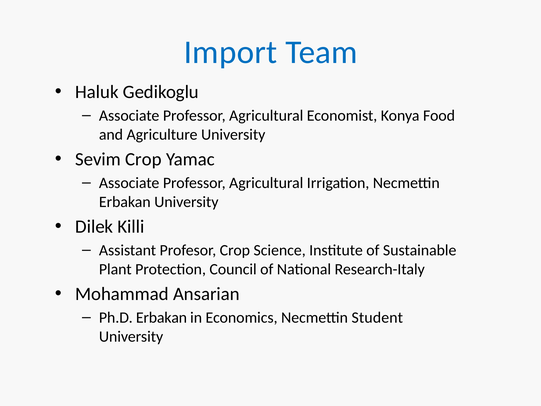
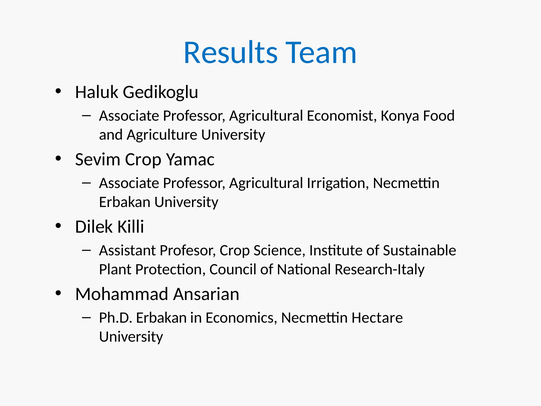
Import: Import -> Results (231, 52)
Student: Student -> Hectare (377, 317)
